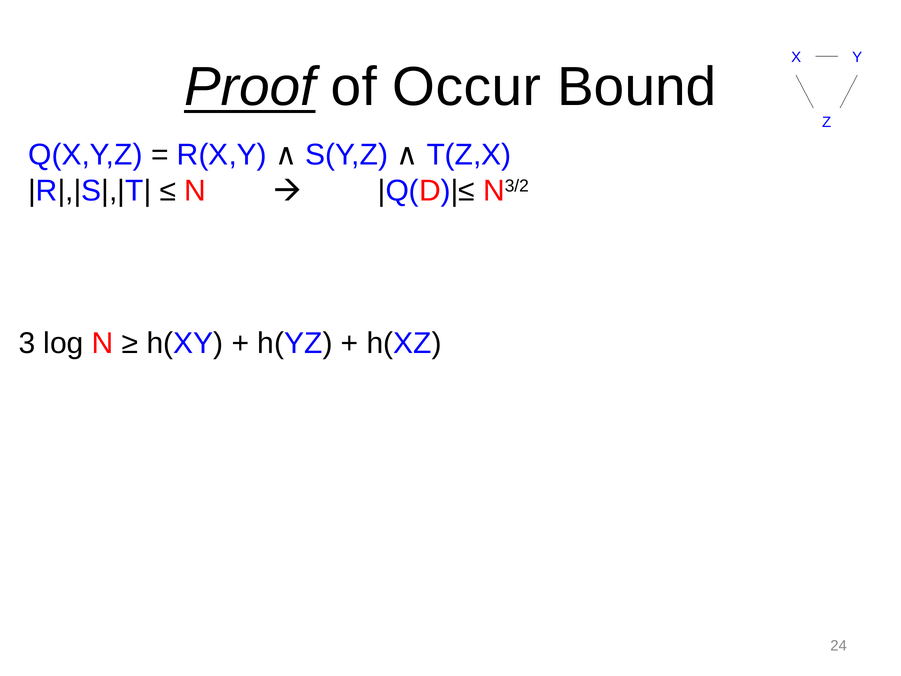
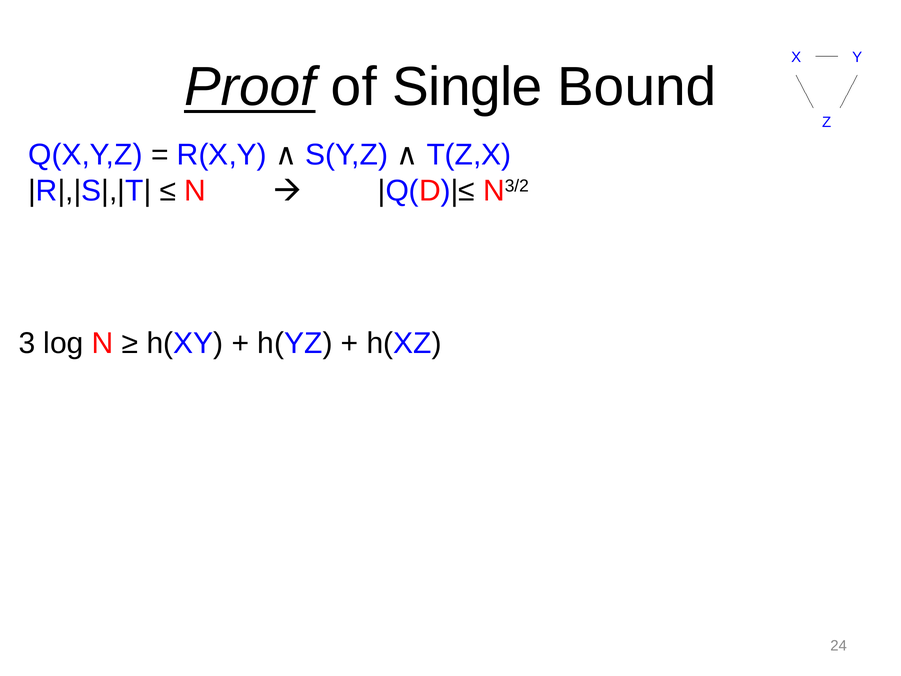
Occur: Occur -> Single (467, 87)
